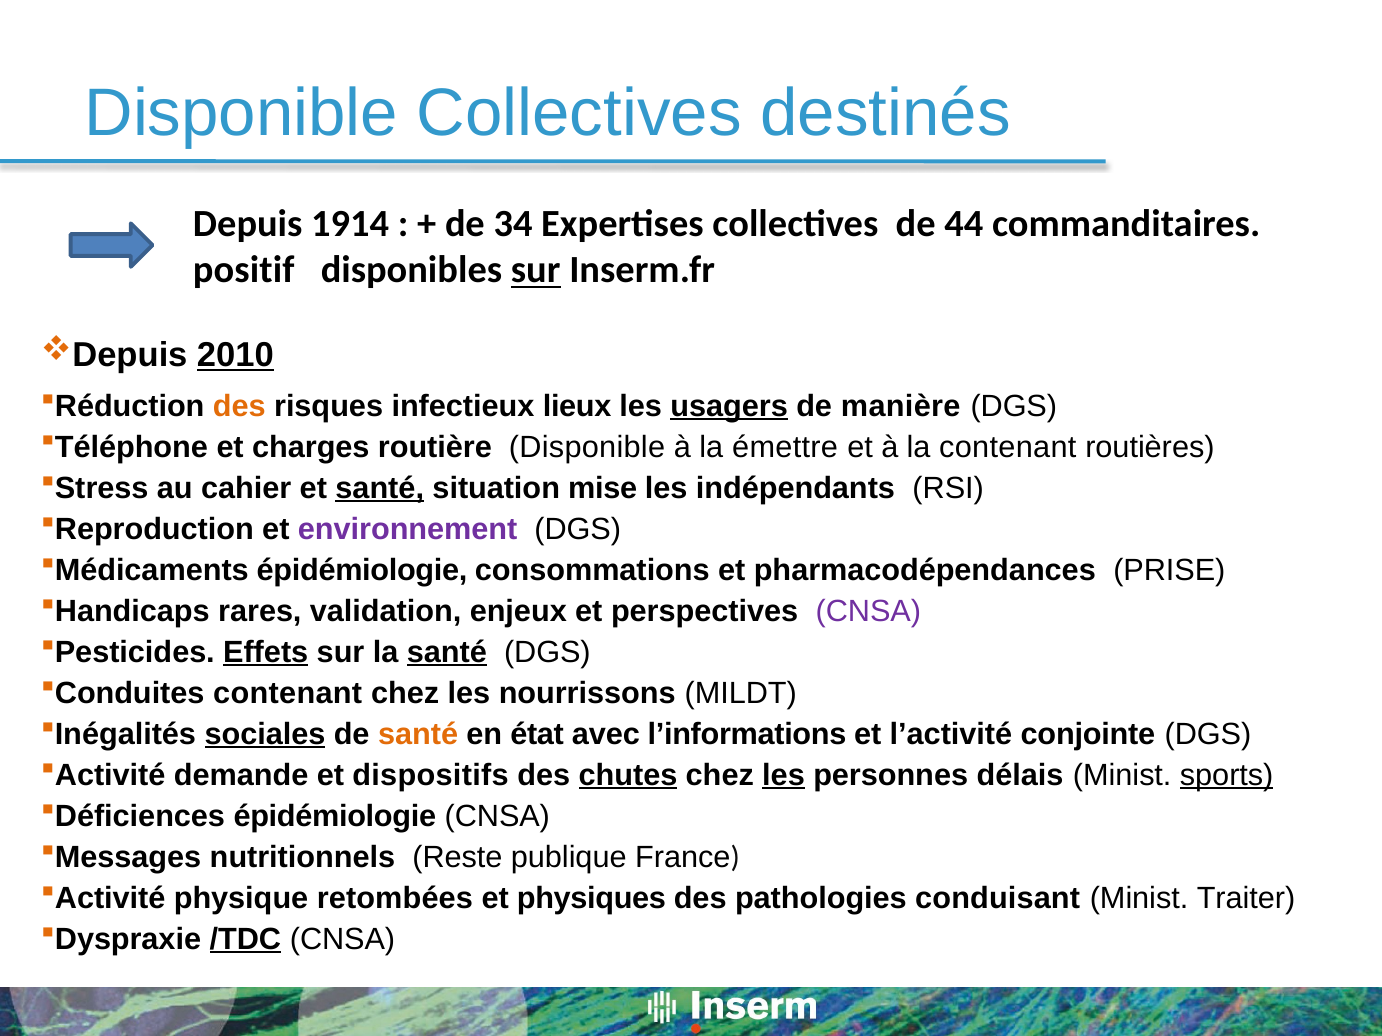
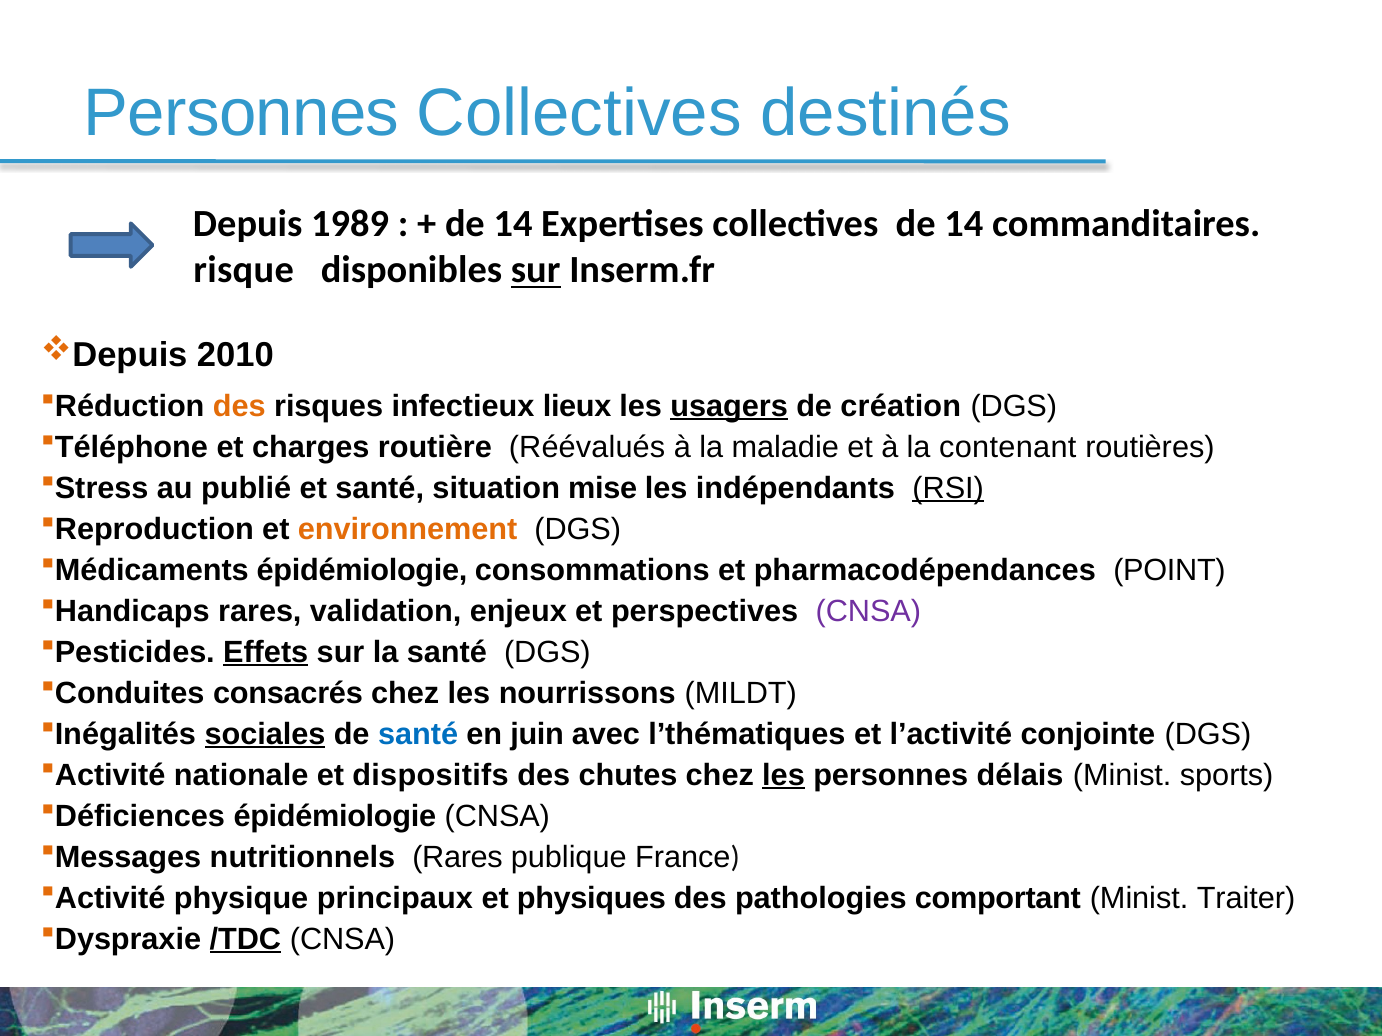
Disponible: Disponible -> Personnes (242, 113)
1914: 1914 -> 1989 (350, 224)
34: 34 -> 14 (513, 224)
collectives de 44: 44 -> 14 (964, 224)
positif: positif -> risque (244, 270)
2010 underline: present -> none (235, 355)
manière: manière -> création (901, 406)
routière Disponible: Disponible -> Réévalués (587, 447)
émettre: émettre -> maladie (785, 447)
cahier: cahier -> publié (246, 488)
santé underline: present -> none (380, 488)
RSI underline: none -> present (948, 488)
environnement colour: purple -> orange (408, 529)
PRISE: PRISE -> POINT (1169, 570)
santé underline: present -> none (447, 652)
contenant: contenant -> consacrés (288, 693)
santé colour: orange -> blue (418, 734)
état: état -> juin (537, 734)
l’informations: l’informations -> l’thématiques (747, 734)
demande: demande -> nationale (241, 775)
chutes underline: present -> none (628, 775)
sports underline: present -> none (1227, 775)
nutritionnels Reste: Reste -> Rares (458, 857)
retombées: retombées -> principaux (395, 898)
conduisant: conduisant -> comportant (998, 898)
